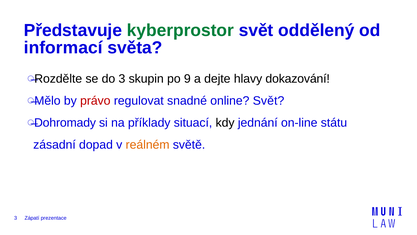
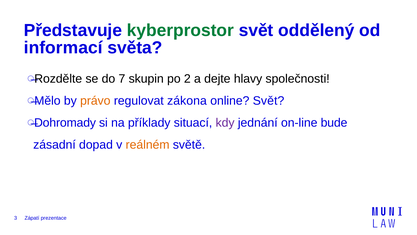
do 3: 3 -> 7 (122, 79)
9: 9 -> 2 (187, 79)
dokazování: dokazování -> společnosti (298, 79)
právo colour: red -> orange (95, 101)
snadné: snadné -> zákona (187, 101)
kdy colour: black -> purple (225, 123)
státu: státu -> bude (334, 123)
